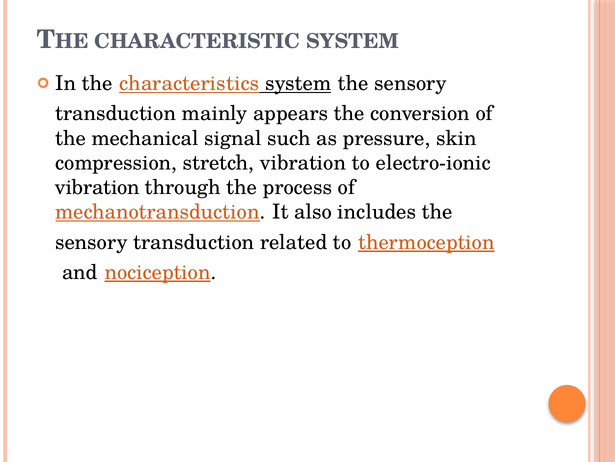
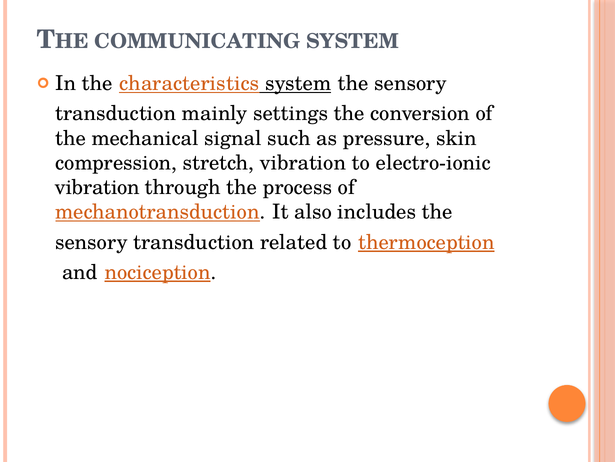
CHARACTERISTIC: CHARACTERISTIC -> COMMUNICATING (197, 41)
appears: appears -> settings (291, 113)
